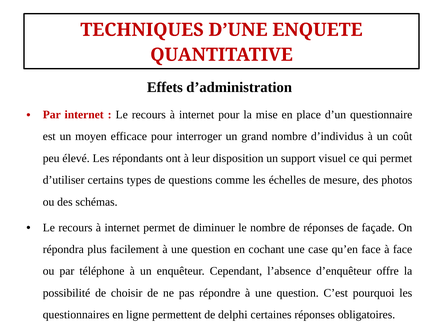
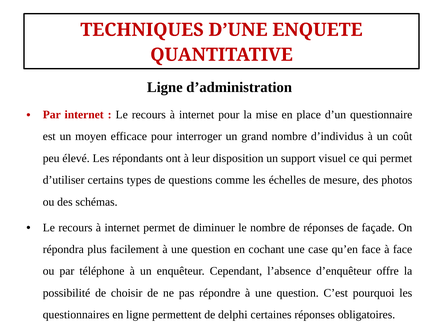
Effets: Effets -> Ligne (165, 87)
